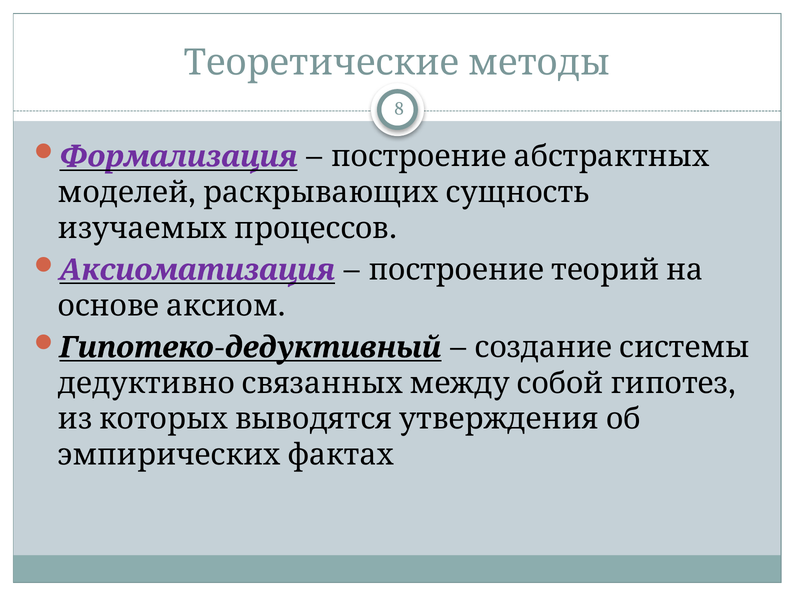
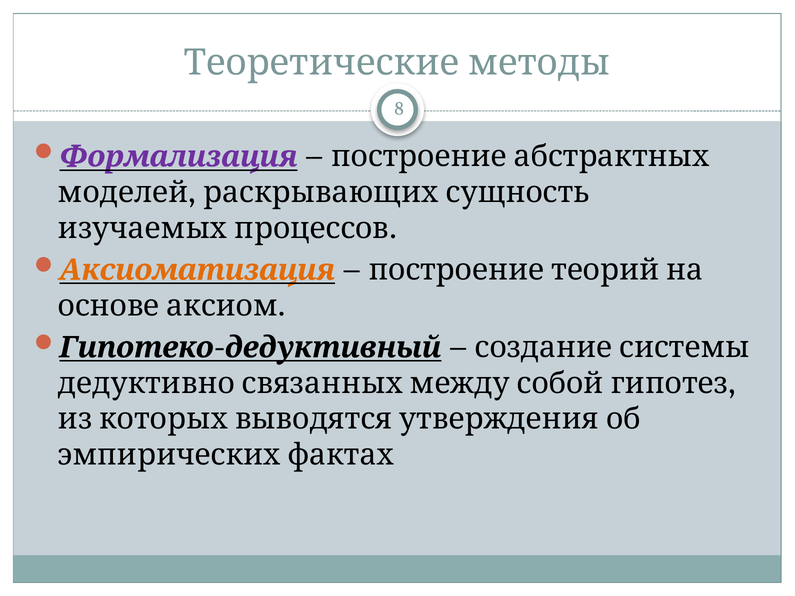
Аксиоматизация colour: purple -> orange (197, 270)
